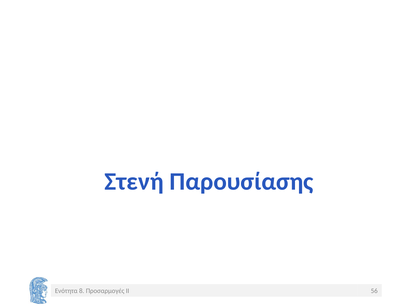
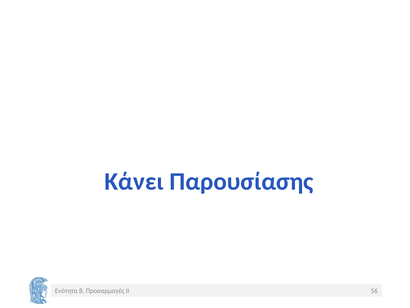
Στενή: Στενή -> Κάνει (134, 181)
